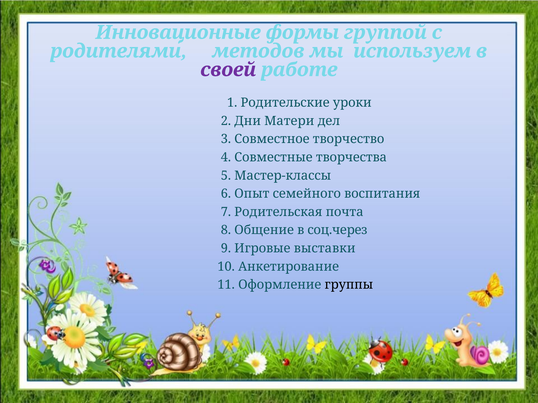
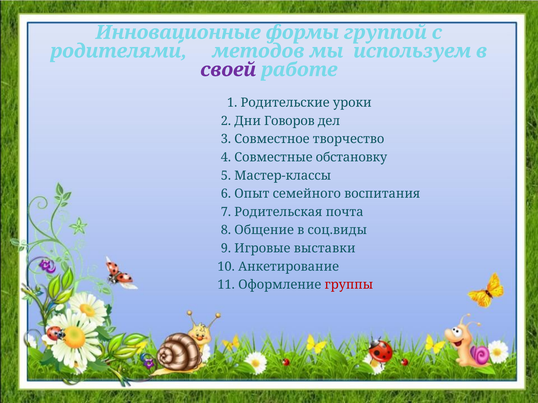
Матери: Матери -> Говоров (289, 121)
творчества: творчества -> обстановку (351, 157)
соц.через: соц.через -> соц.виды (337, 230)
группы colour: black -> red (349, 285)
